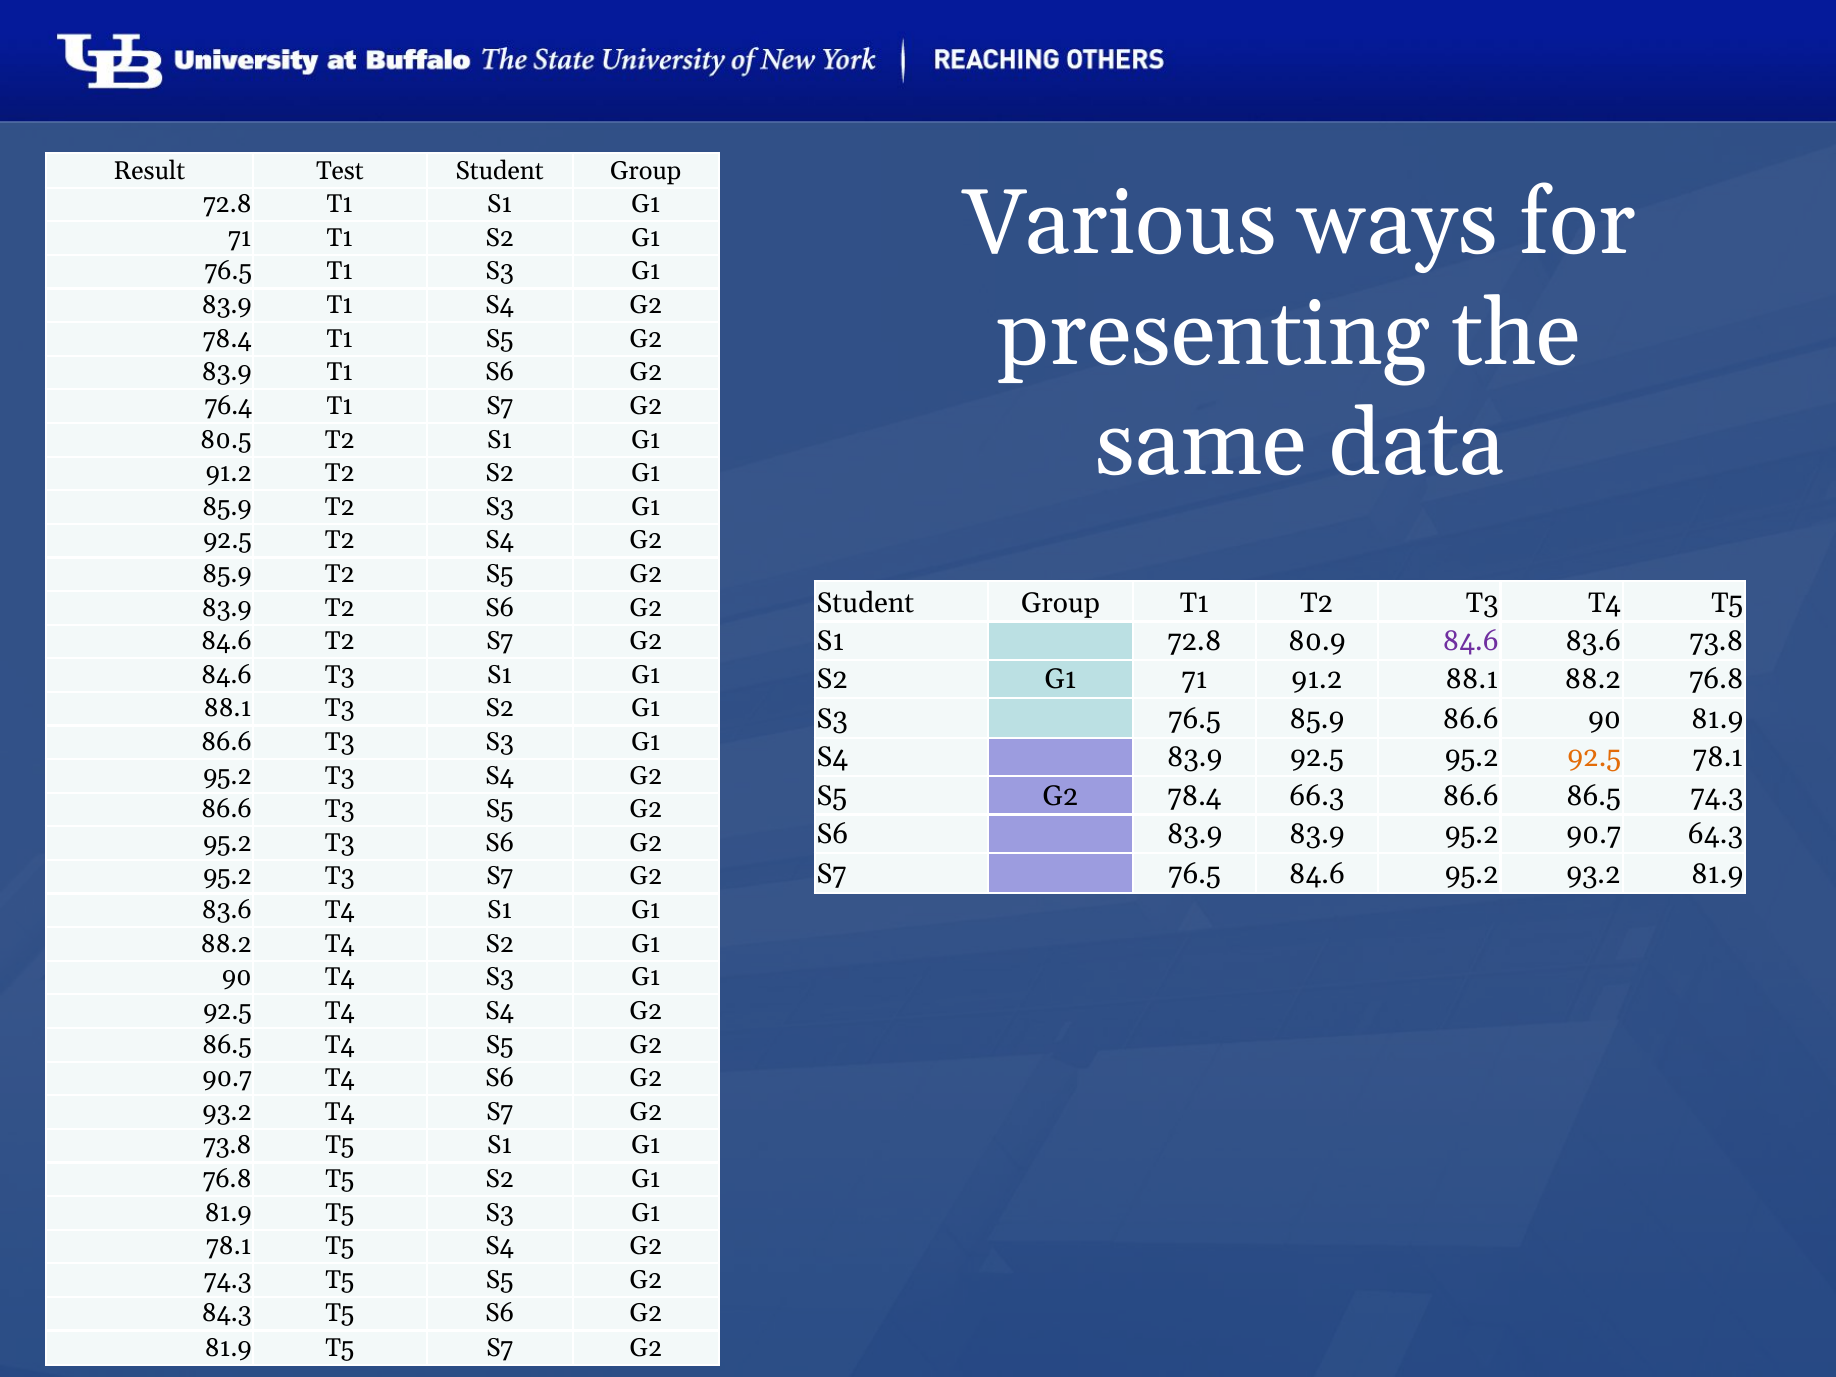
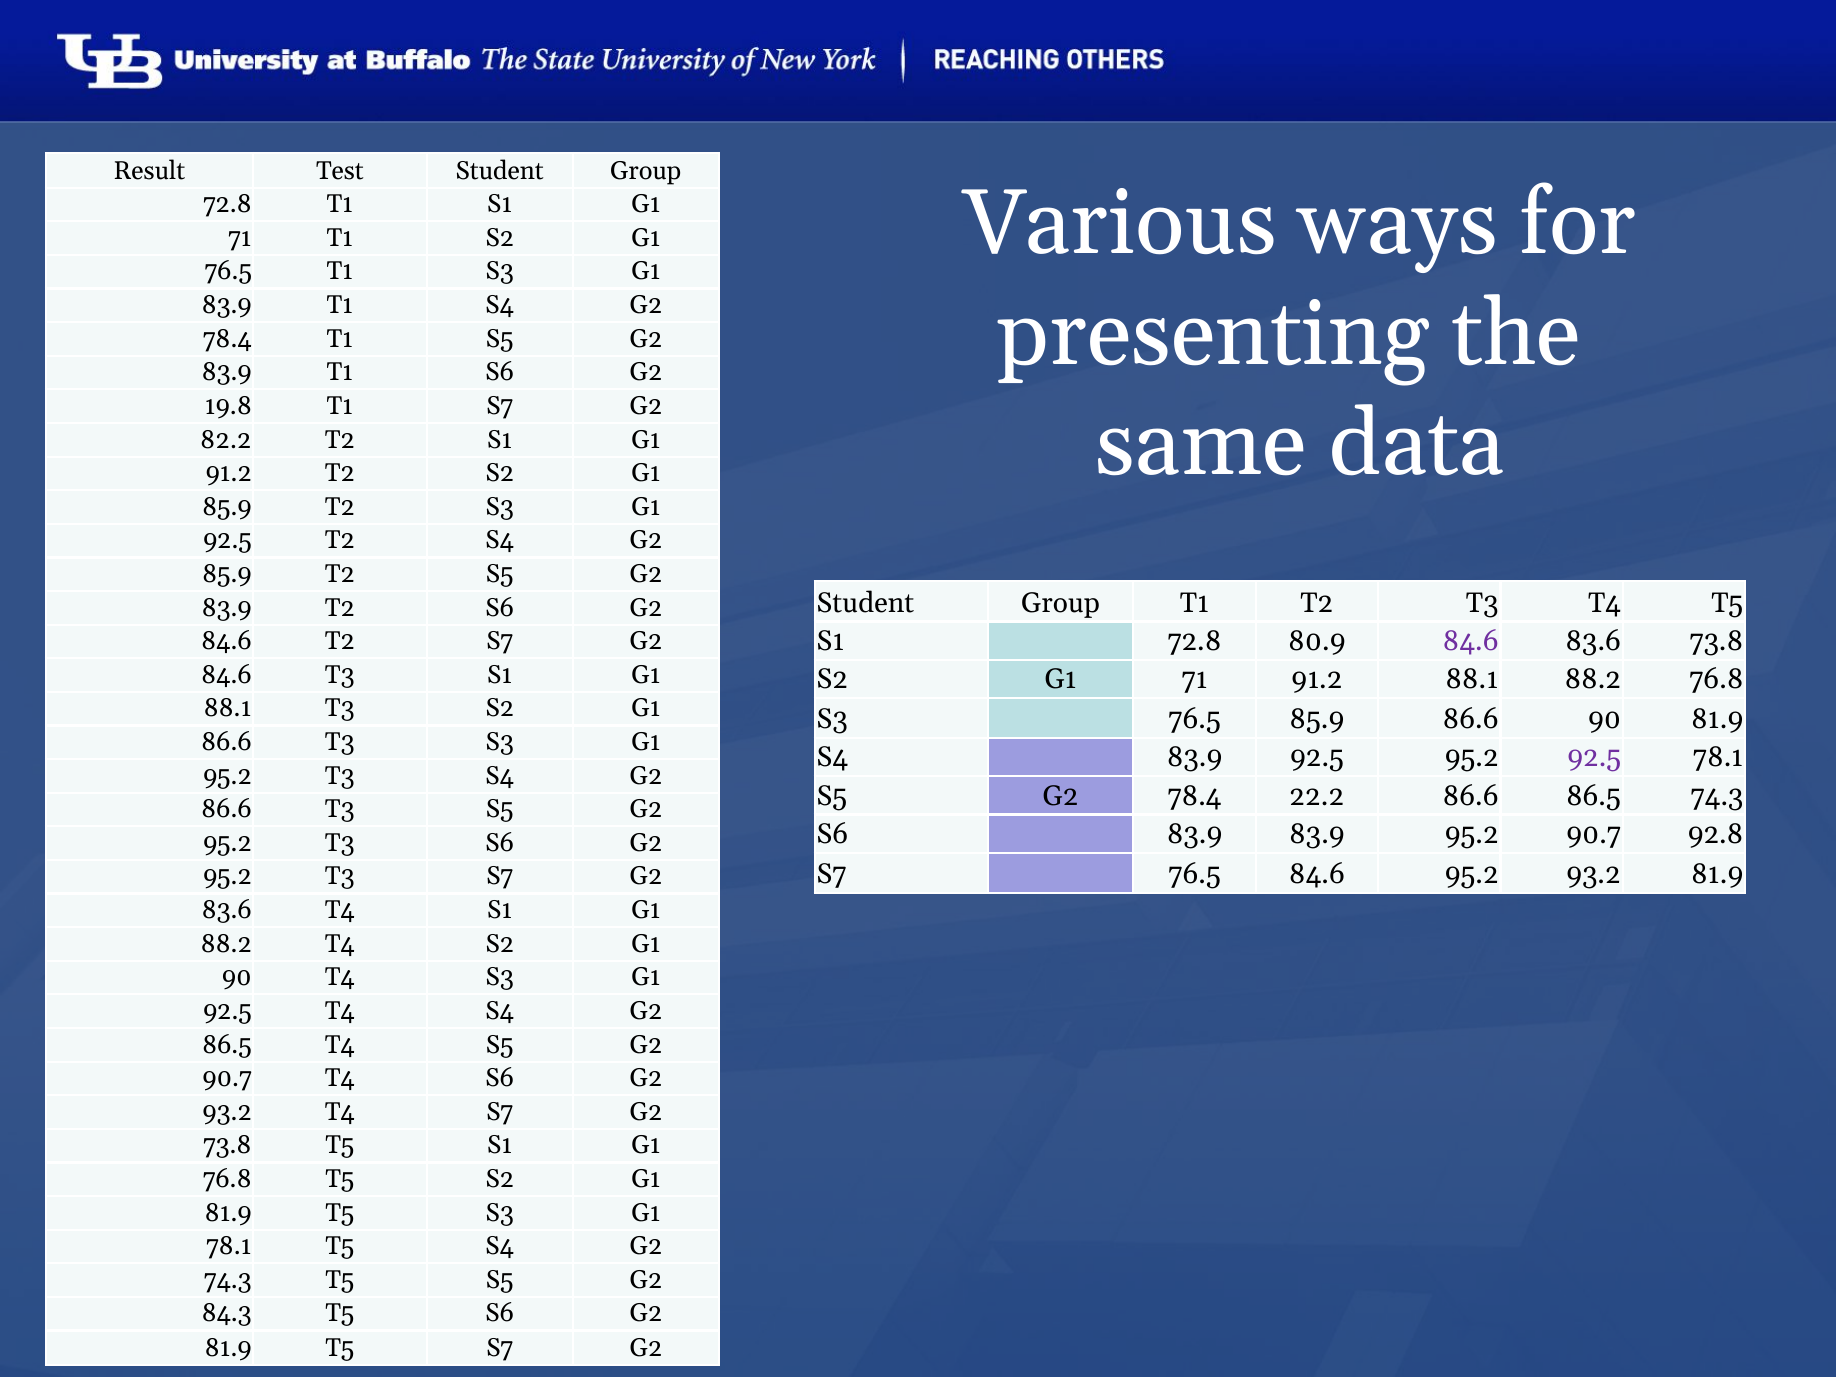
76.4: 76.4 -> 19.8 (228, 406)
80.5: 80.5 -> 82.2 (226, 440)
92.5 colour: orange -> purple (1594, 758)
66.3: 66.3 -> 22.2 (1317, 796)
64.3: 64.3 -> 92.8 (1716, 834)
